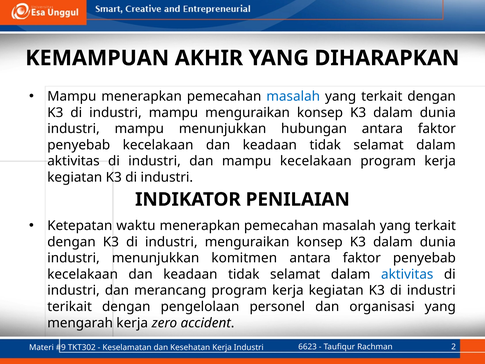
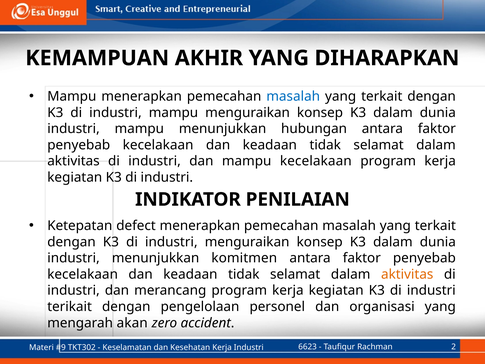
waktu: waktu -> defect (136, 226)
aktivitas colour: blue -> orange (407, 274)
mengarah kerja: kerja -> akan (132, 323)
